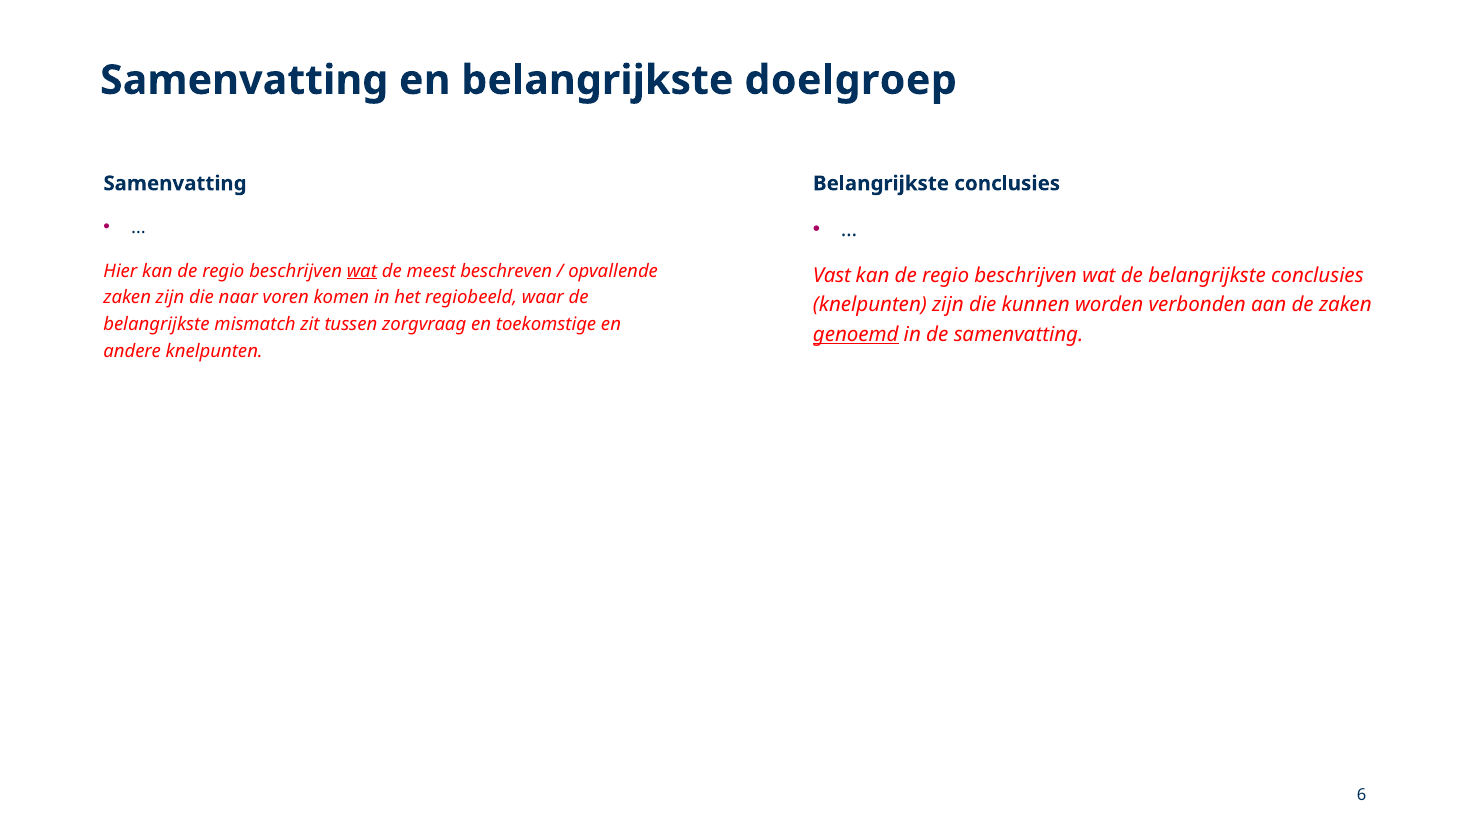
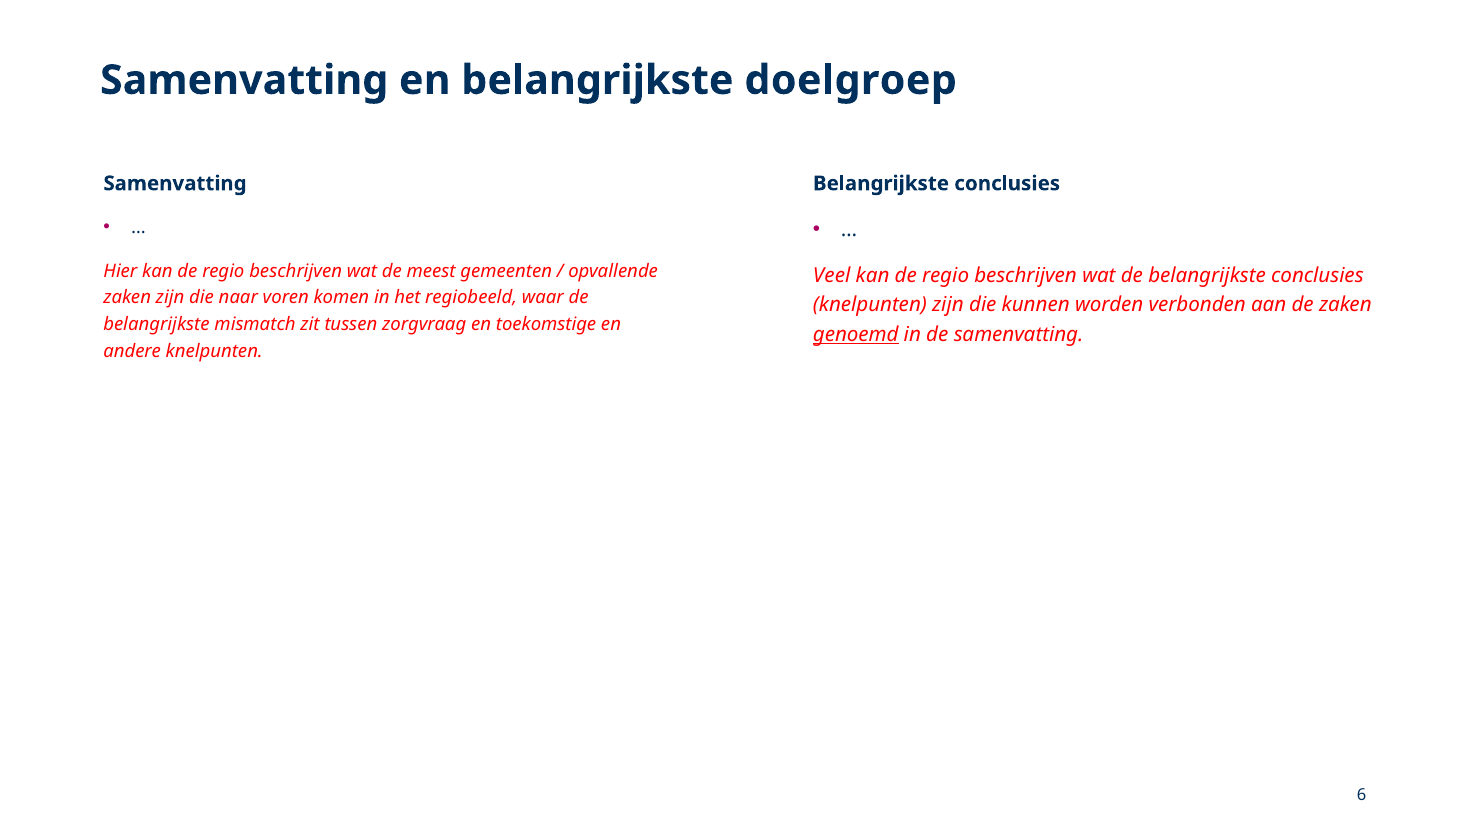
wat underline: present -> none (362, 271)
beschreven: beschreven -> gemeenten (506, 271)
Vast: Vast -> Veel (832, 275)
